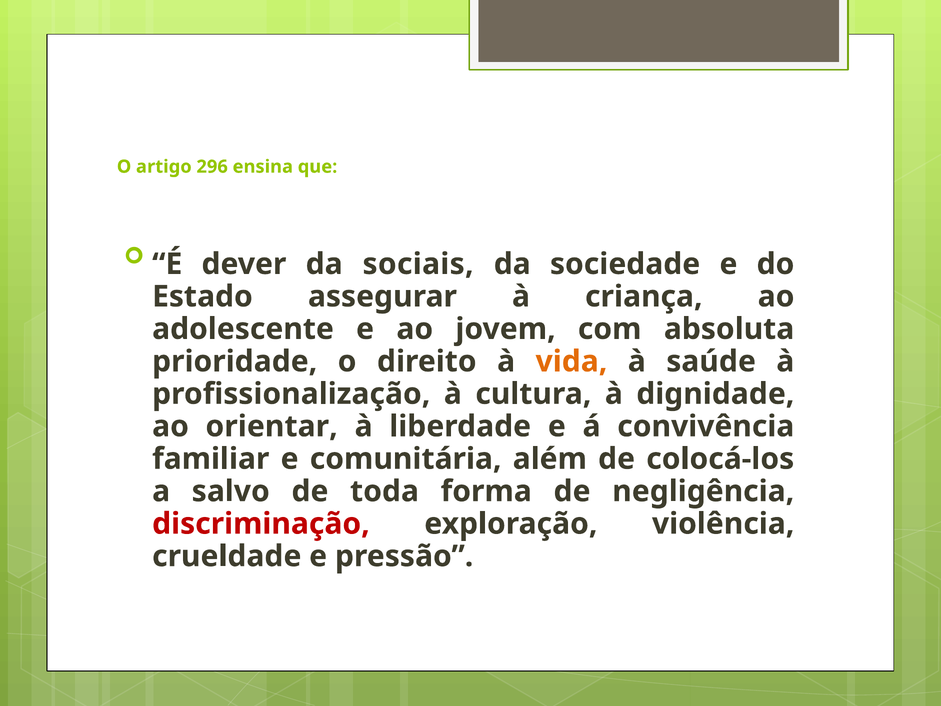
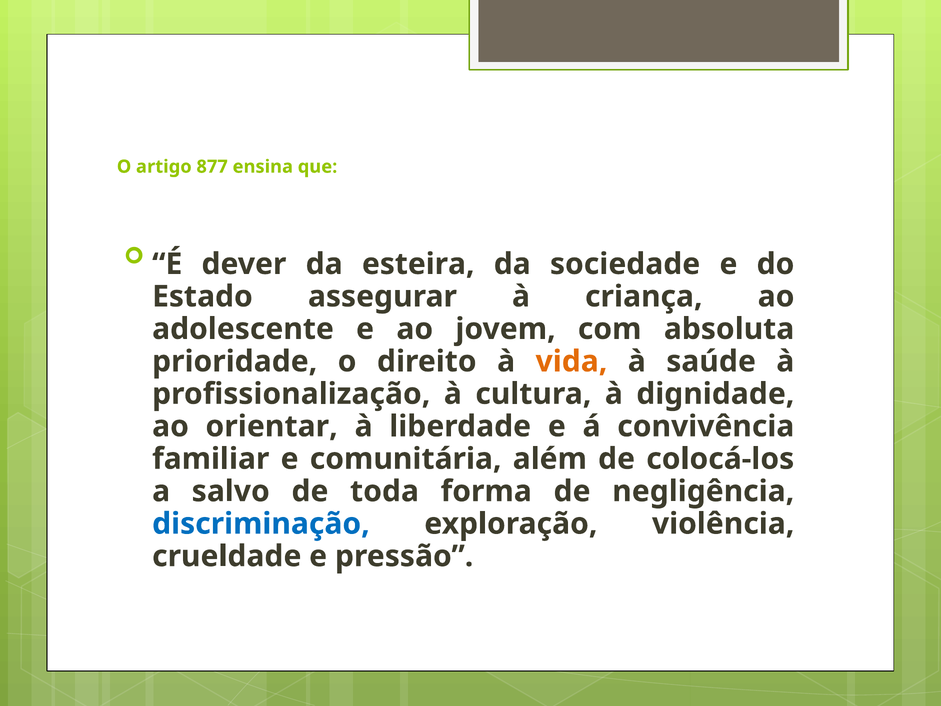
296: 296 -> 877 (212, 167)
sociais: sociais -> esteira (418, 264)
discriminação colour: red -> blue (261, 524)
